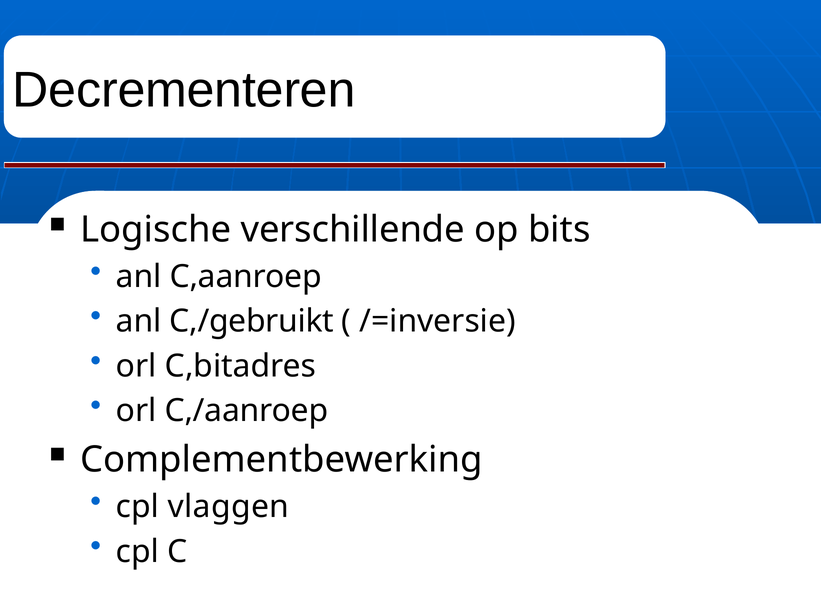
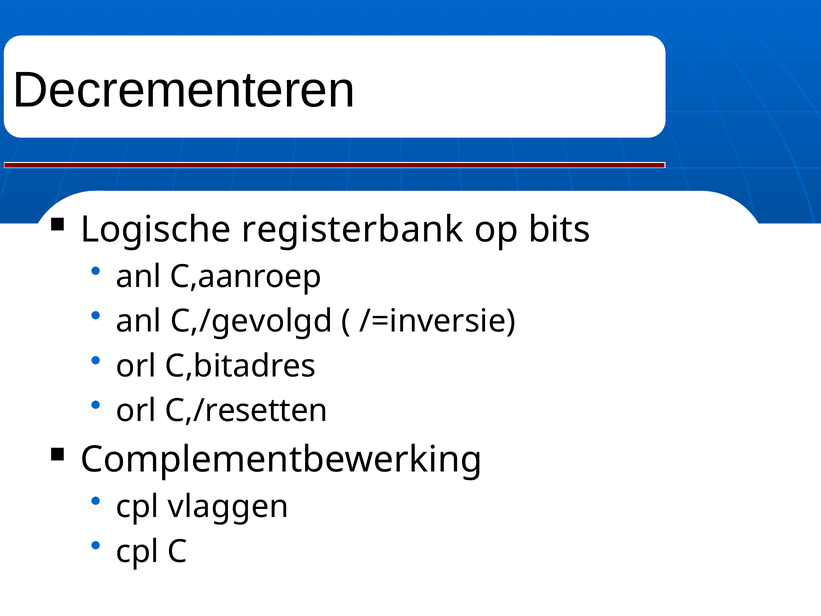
verschillende: verschillende -> registerbank (352, 229)
C,/gebruikt: C,/gebruikt -> C,/gevolgd (251, 321)
C,/aanroep: C,/aanroep -> C,/resetten (246, 411)
